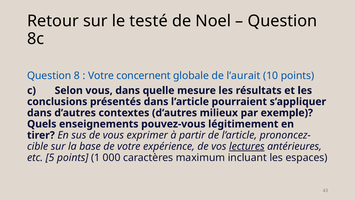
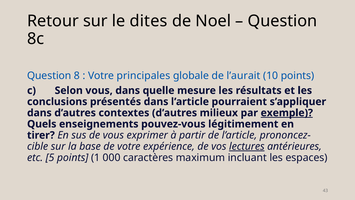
testé: testé -> dites (149, 21)
concernent: concernent -> principales (143, 76)
exemple underline: none -> present (287, 113)
